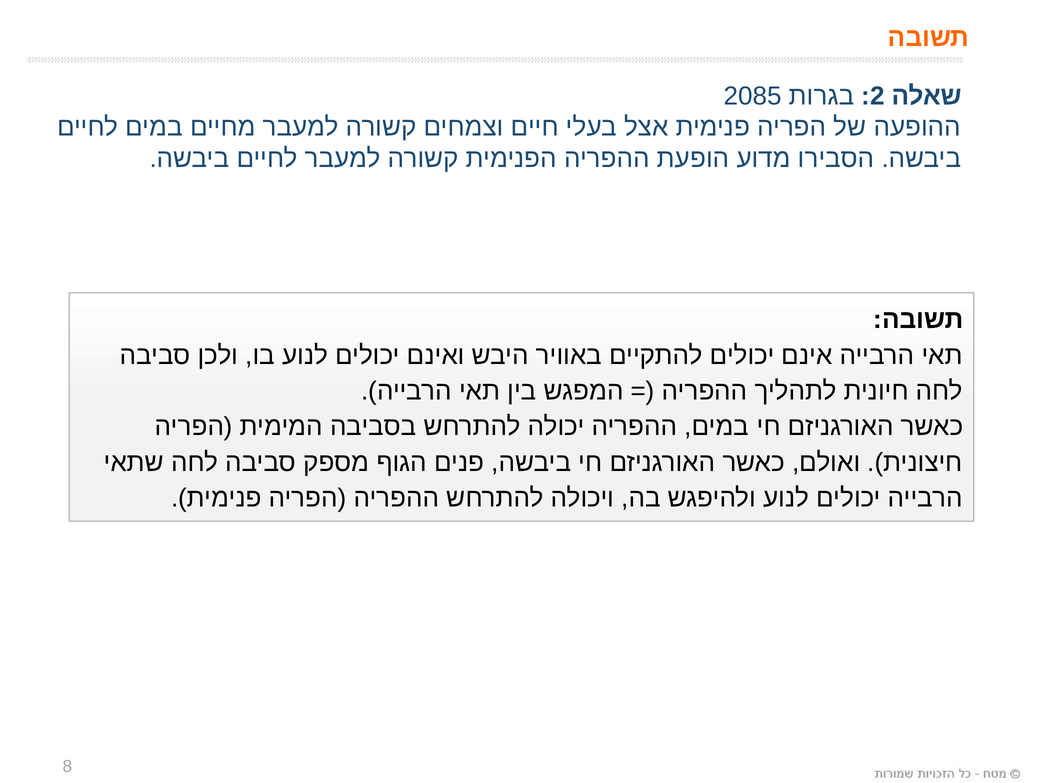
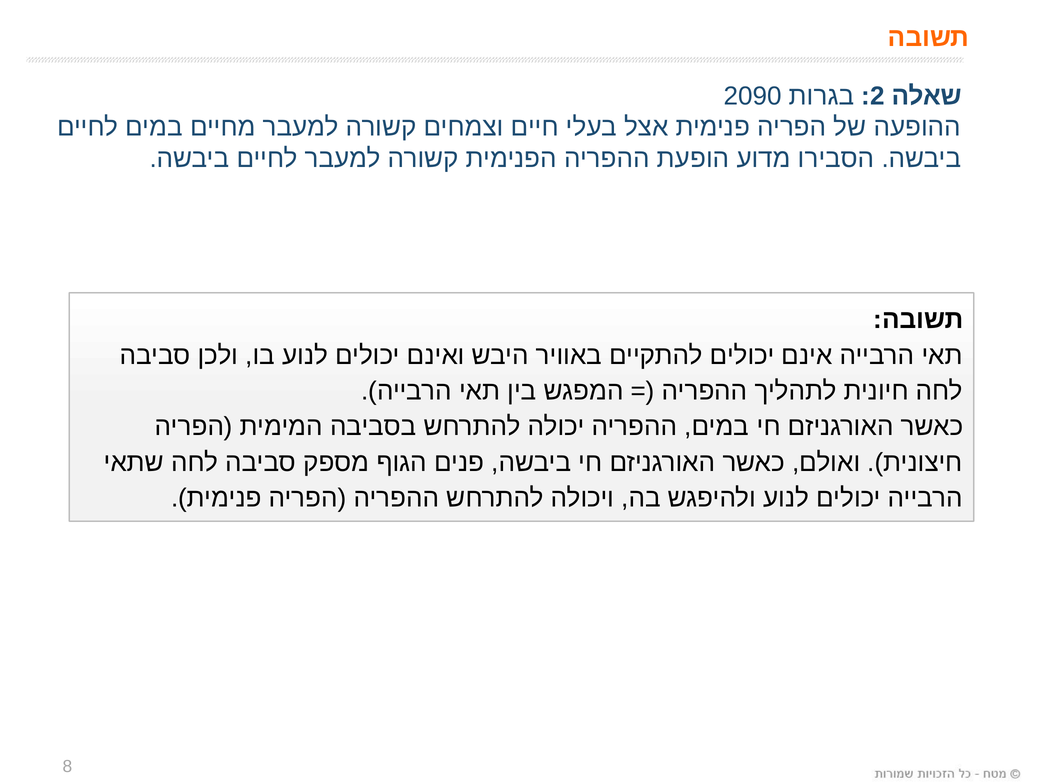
2085: 2085 -> 2090 (753, 96)
